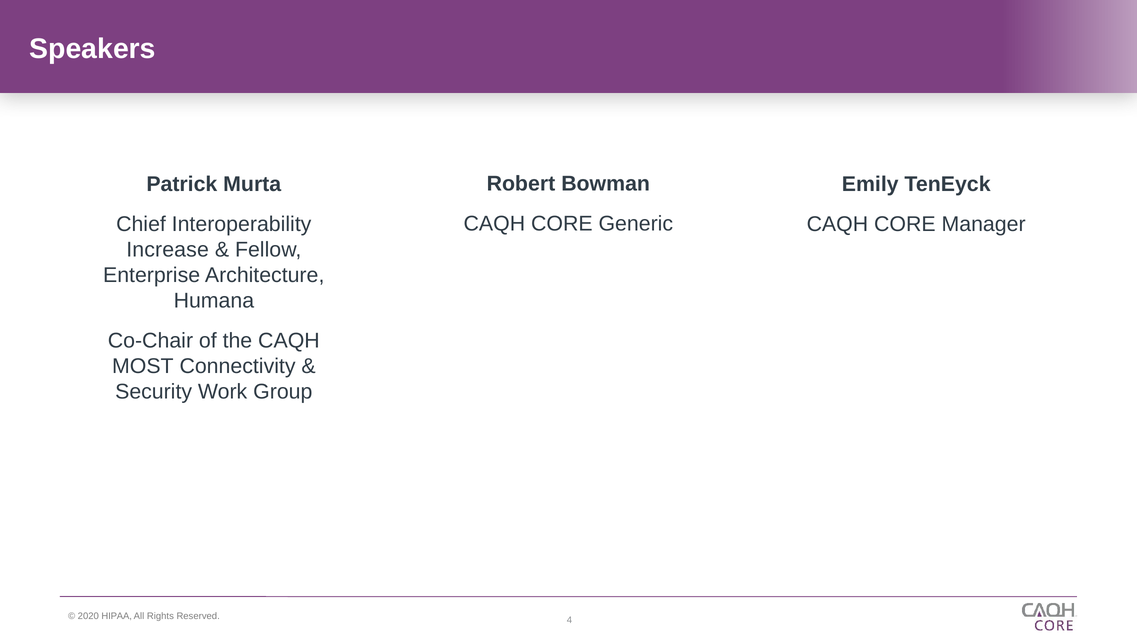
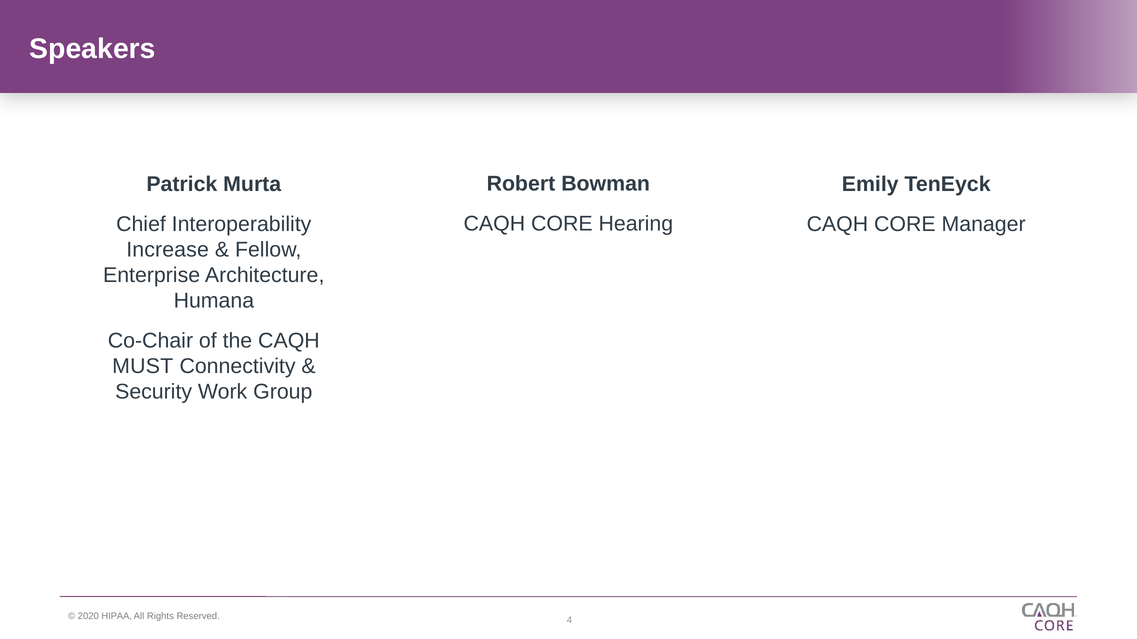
Generic: Generic -> Hearing (636, 224)
MOST: MOST -> MUST (143, 366)
